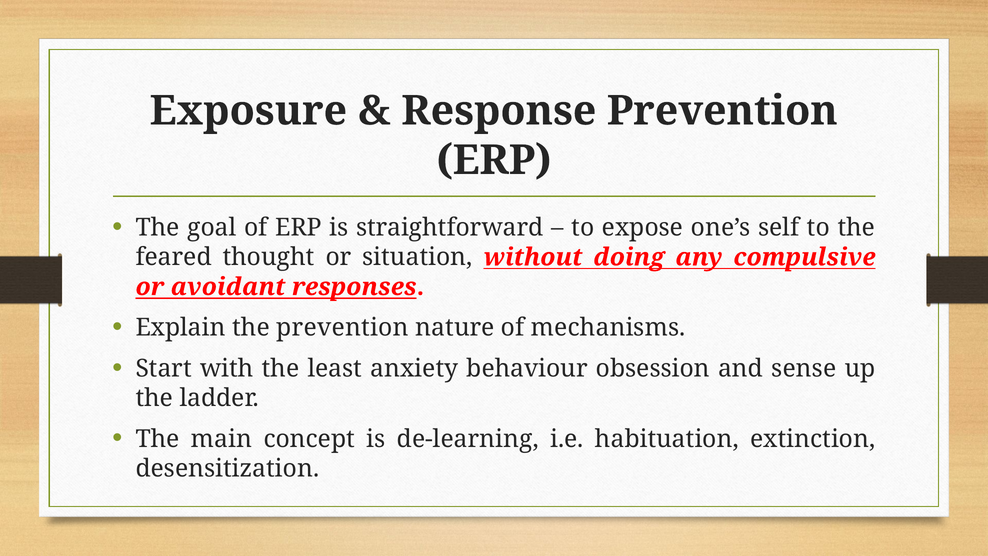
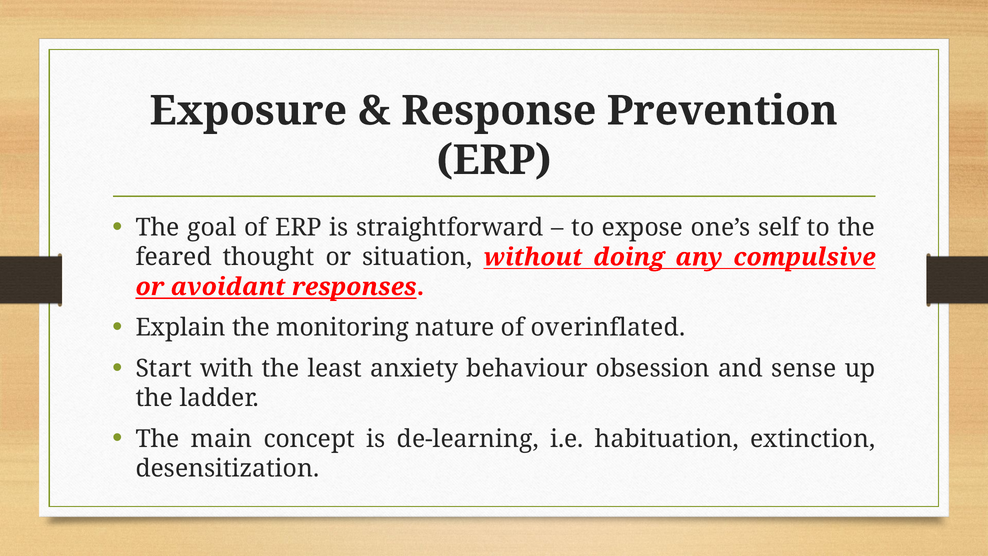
the prevention: prevention -> monitoring (343, 328)
mechanisms: mechanisms -> overinflated (608, 328)
